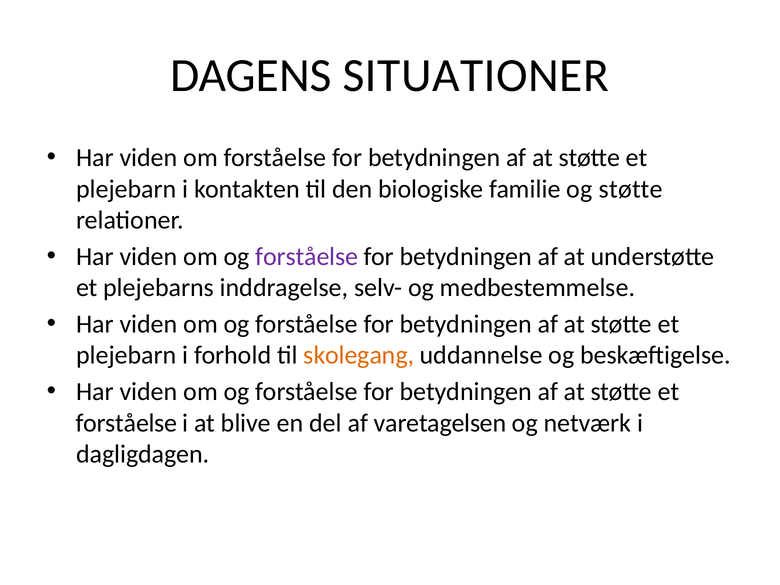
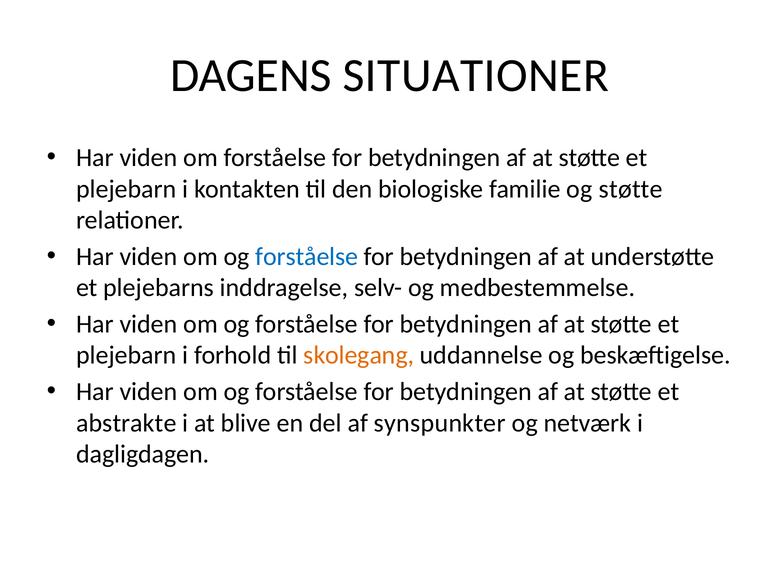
forståelse colour: purple -> blue (307, 257)
forståelse: forståelse -> abstrakte (126, 423)
varetagelsen: varetagelsen -> synspunkter (440, 423)
